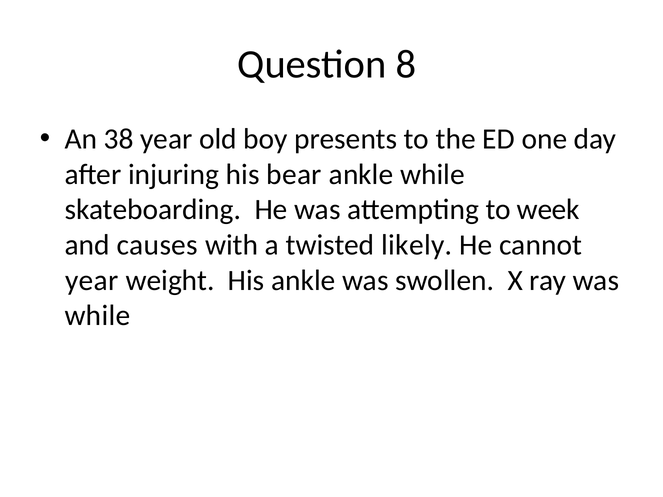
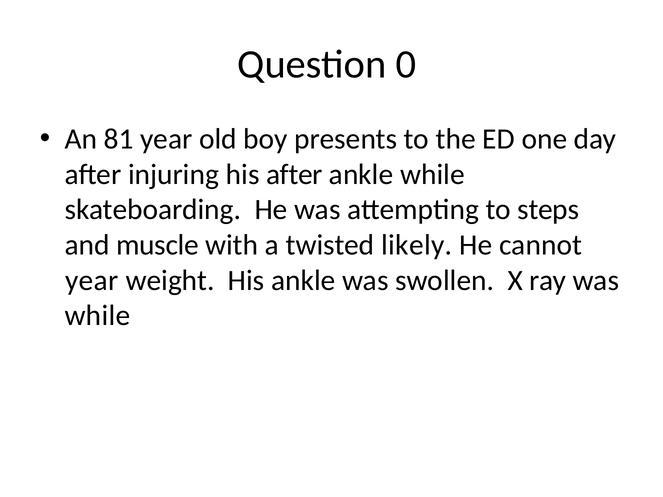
8: 8 -> 0 (406, 64)
38: 38 -> 81 (119, 139)
his bear: bear -> after (294, 174)
week: week -> steps (548, 210)
causes: causes -> muscle (158, 245)
